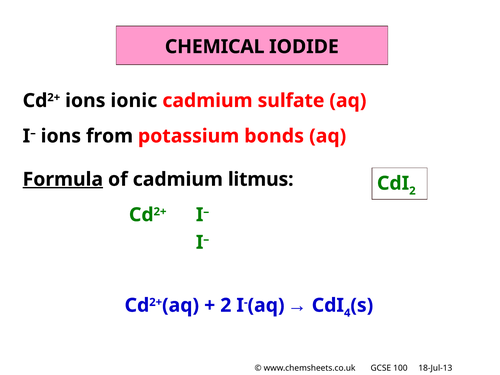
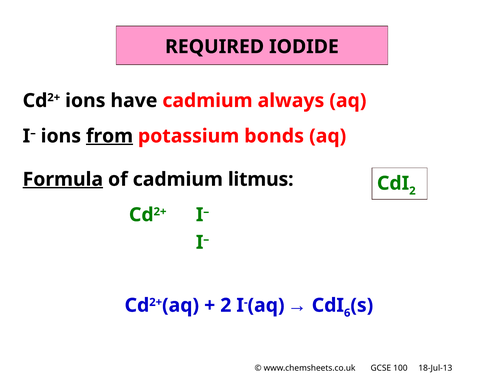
CHEMICAL: CHEMICAL -> REQUIRED (215, 47)
ionic: ionic -> have (134, 101)
sulfate: sulfate -> always (291, 101)
from underline: none -> present (110, 136)
4: 4 -> 6 (347, 313)
